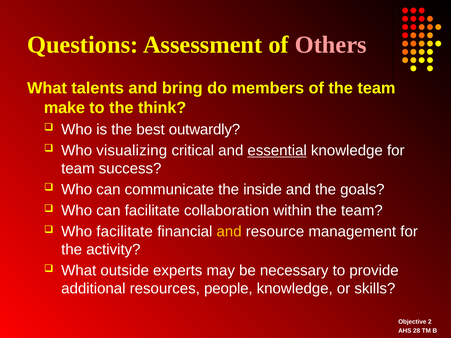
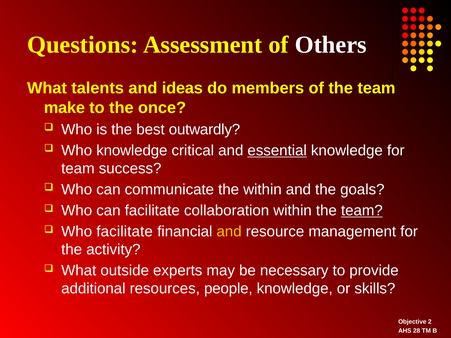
Others colour: pink -> white (331, 45)
bring: bring -> ideas (182, 88)
think: think -> once (162, 108)
Who visualizing: visualizing -> knowledge (132, 151)
the inside: inside -> within (263, 190)
team underline: none -> present (362, 211)
